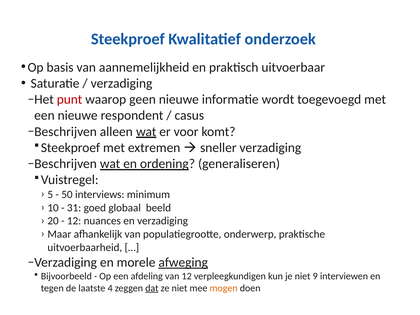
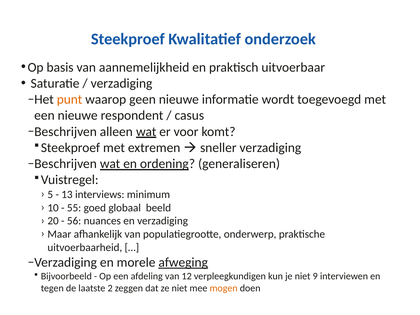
punt colour: red -> orange (70, 99)
50: 50 -> 13 (67, 194)
31: 31 -> 55 (74, 208)
12: 12 -> 56 (74, 221)
4: 4 -> 2 (110, 288)
dat underline: present -> none (152, 288)
